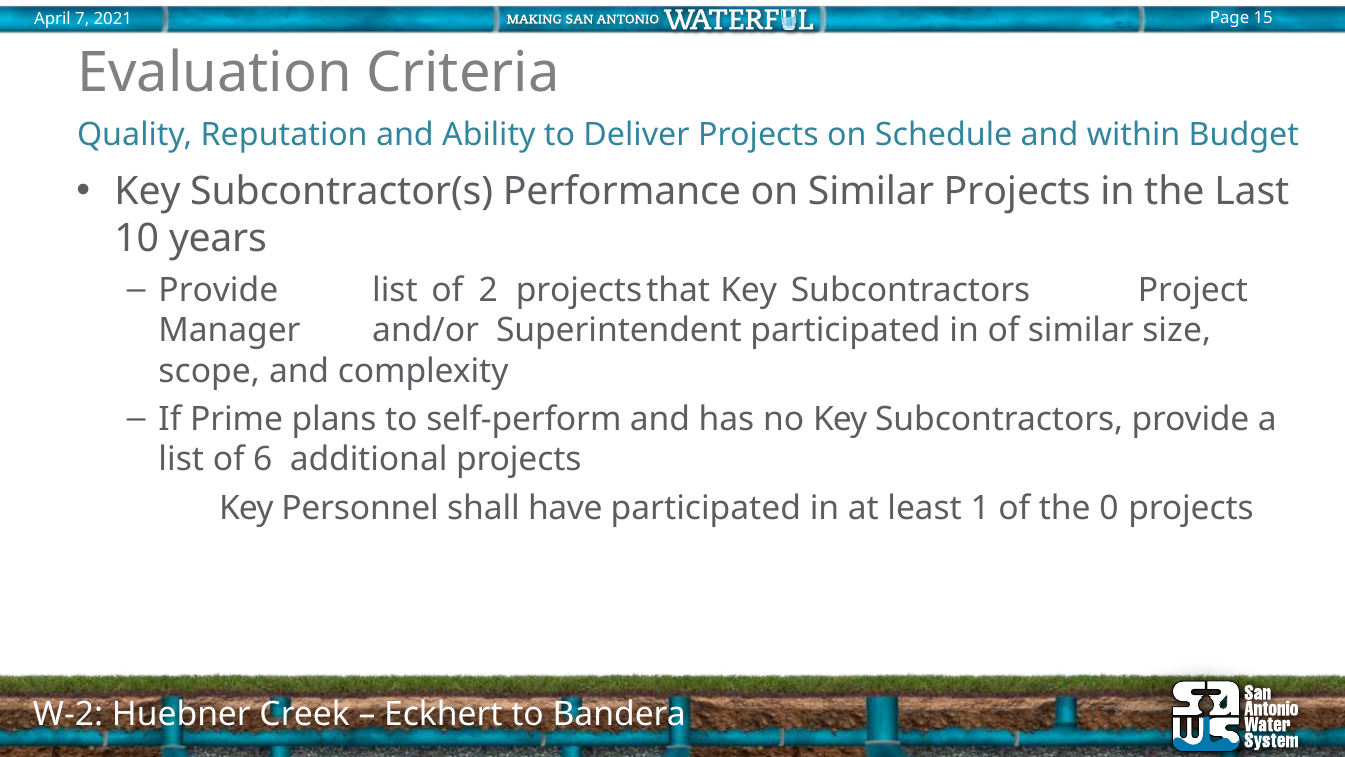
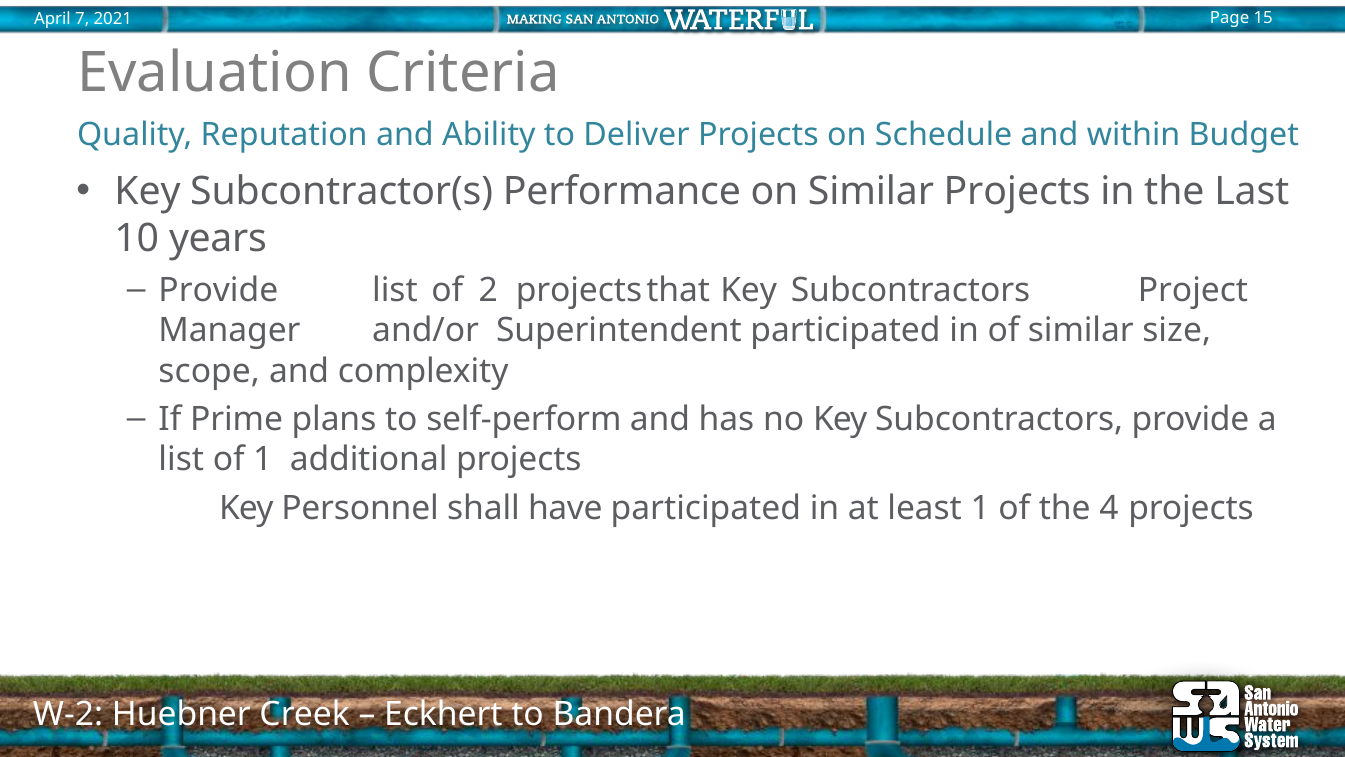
of 6: 6 -> 1 (263, 460)
0: 0 -> 4 (1109, 508)
